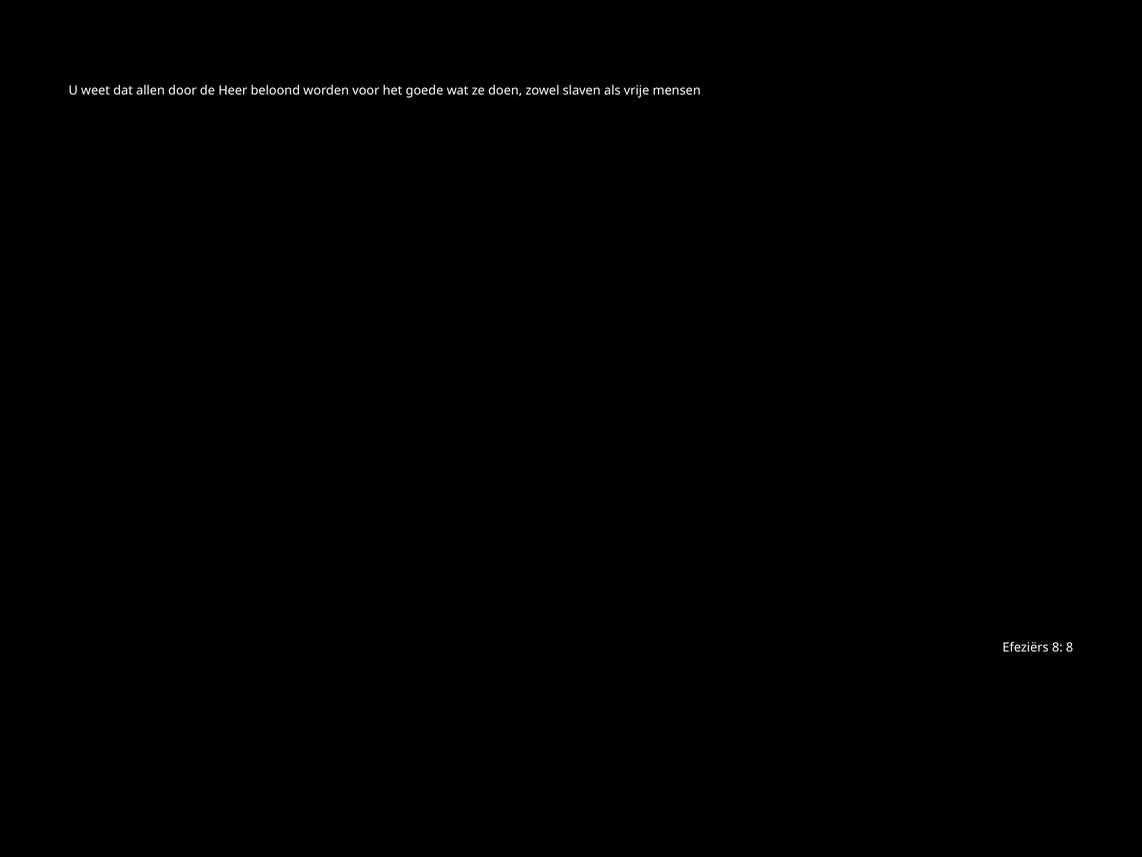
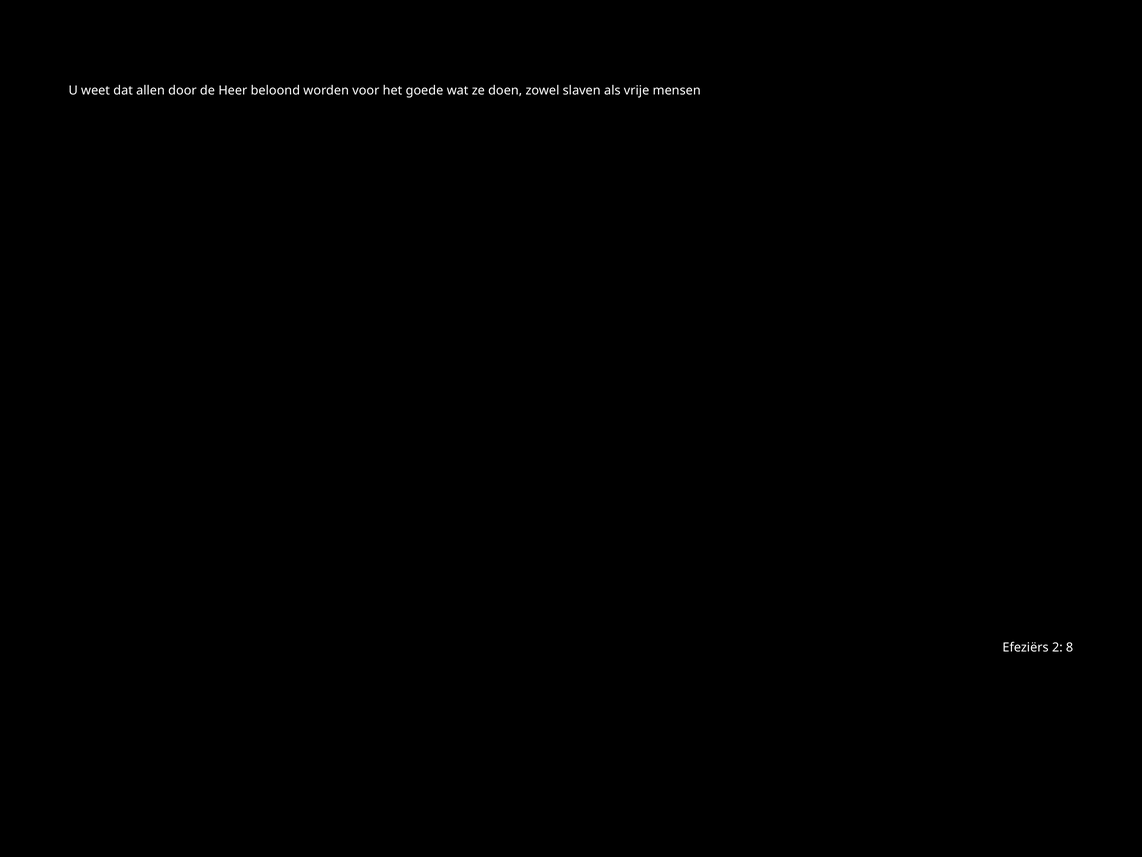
Efeziërs 8: 8 -> 2 (1057, 647)
